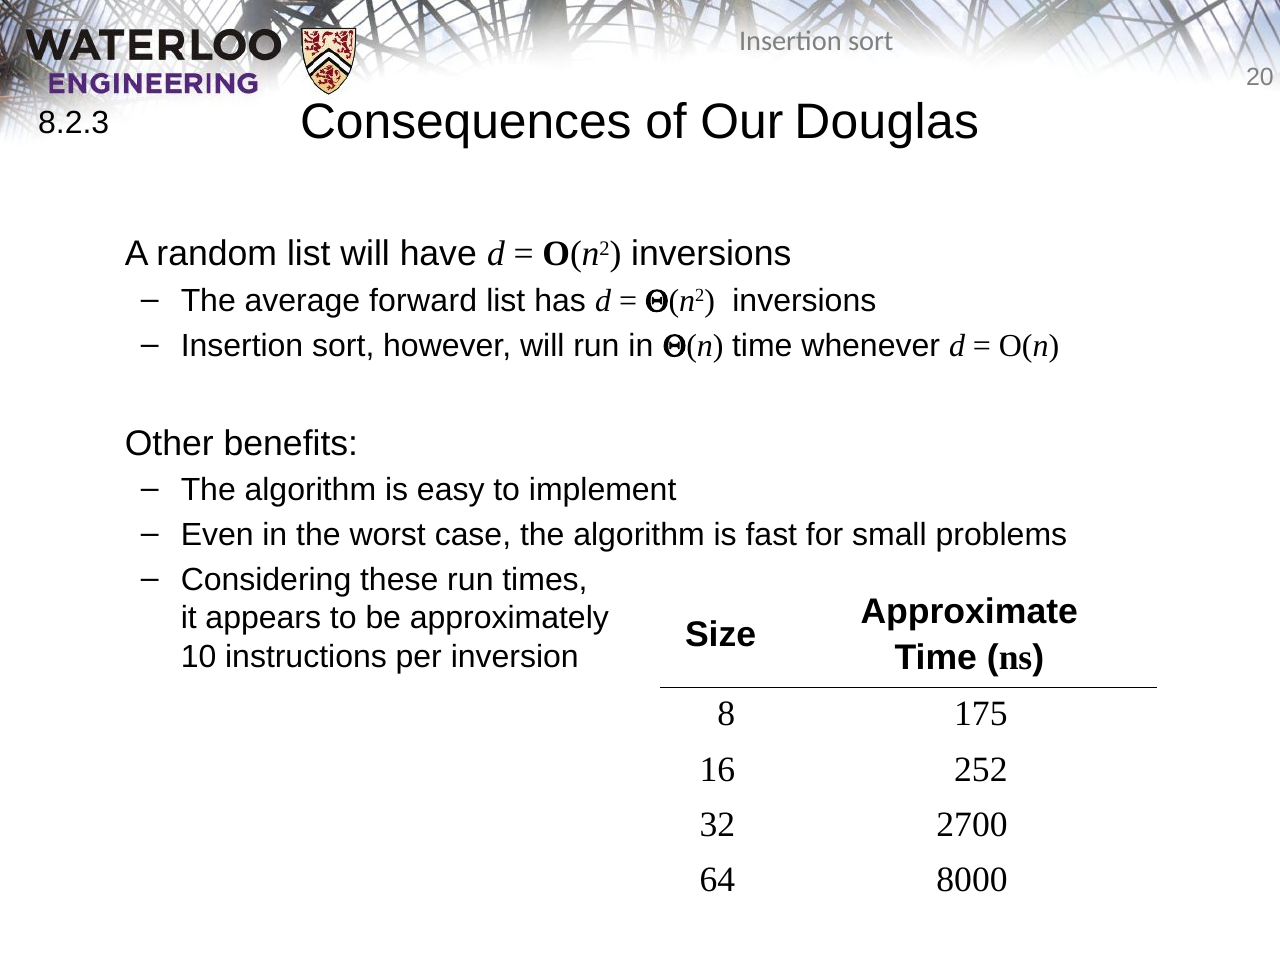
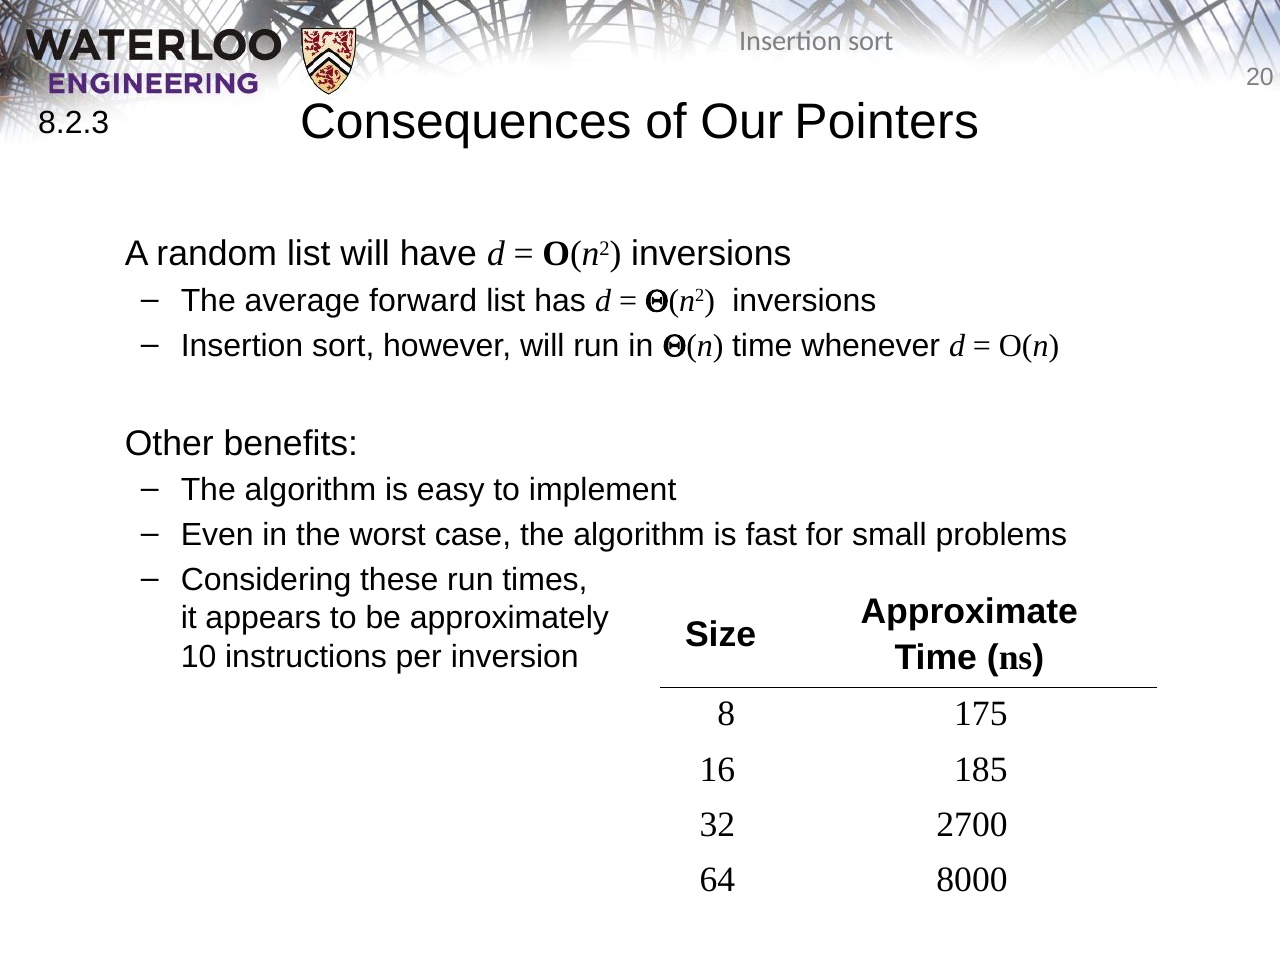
Douglas: Douglas -> Pointers (887, 122)
252: 252 -> 185 (981, 769)
